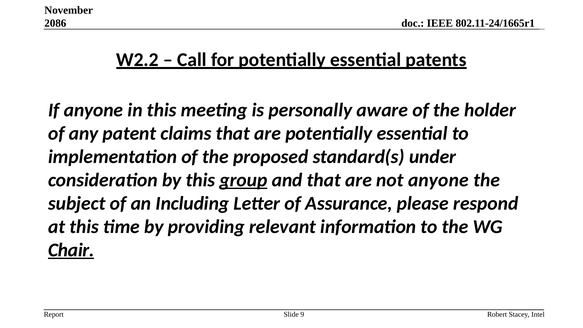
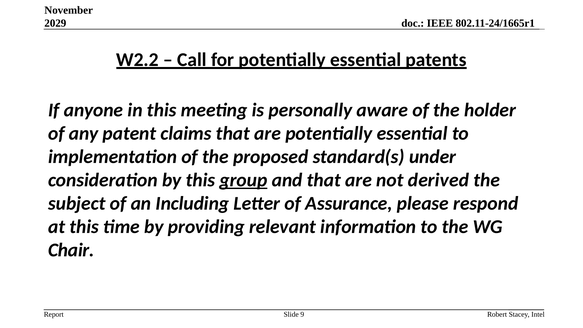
2086: 2086 -> 2029 (55, 23)
not anyone: anyone -> derived (438, 180)
Chair underline: present -> none (71, 250)
